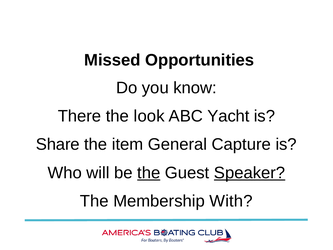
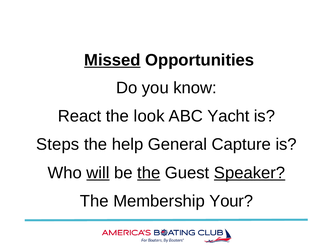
Missed underline: none -> present (112, 60)
There: There -> React (79, 116)
Share: Share -> Steps (58, 144)
item: item -> help (128, 144)
will underline: none -> present (98, 173)
With: With -> Your (231, 201)
